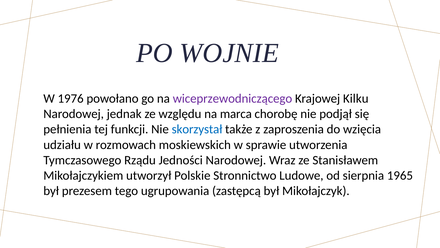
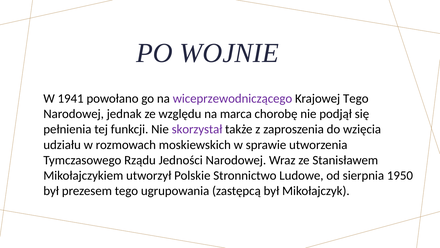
1976: 1976 -> 1941 (71, 98)
Krajowej Kilku: Kilku -> Tego (356, 98)
skorzystał colour: blue -> purple (197, 129)
1965: 1965 -> 1950 (400, 175)
